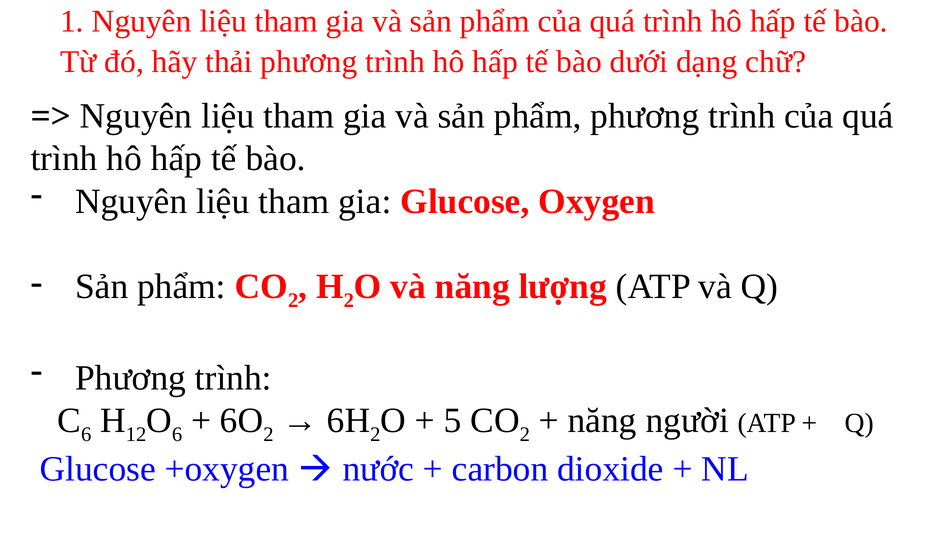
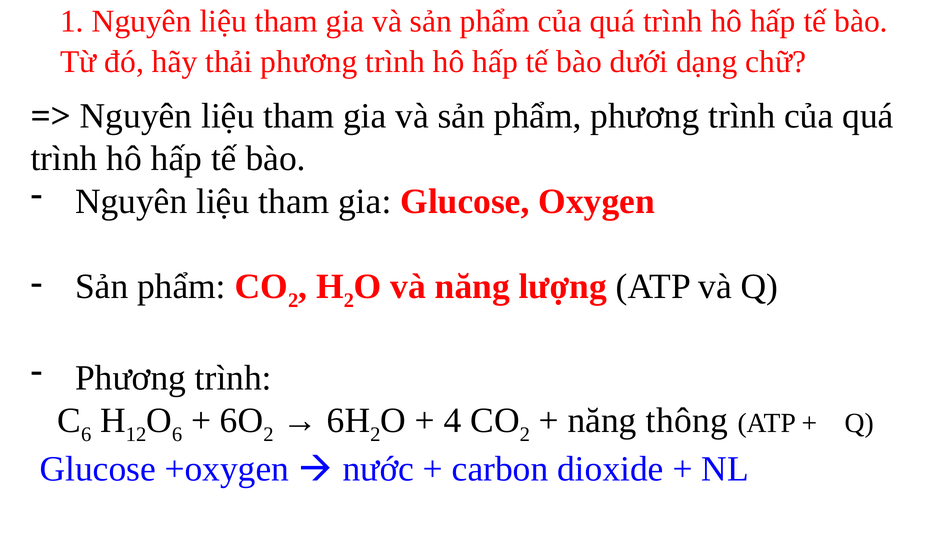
5: 5 -> 4 (453, 420)
người: người -> thông (687, 420)
